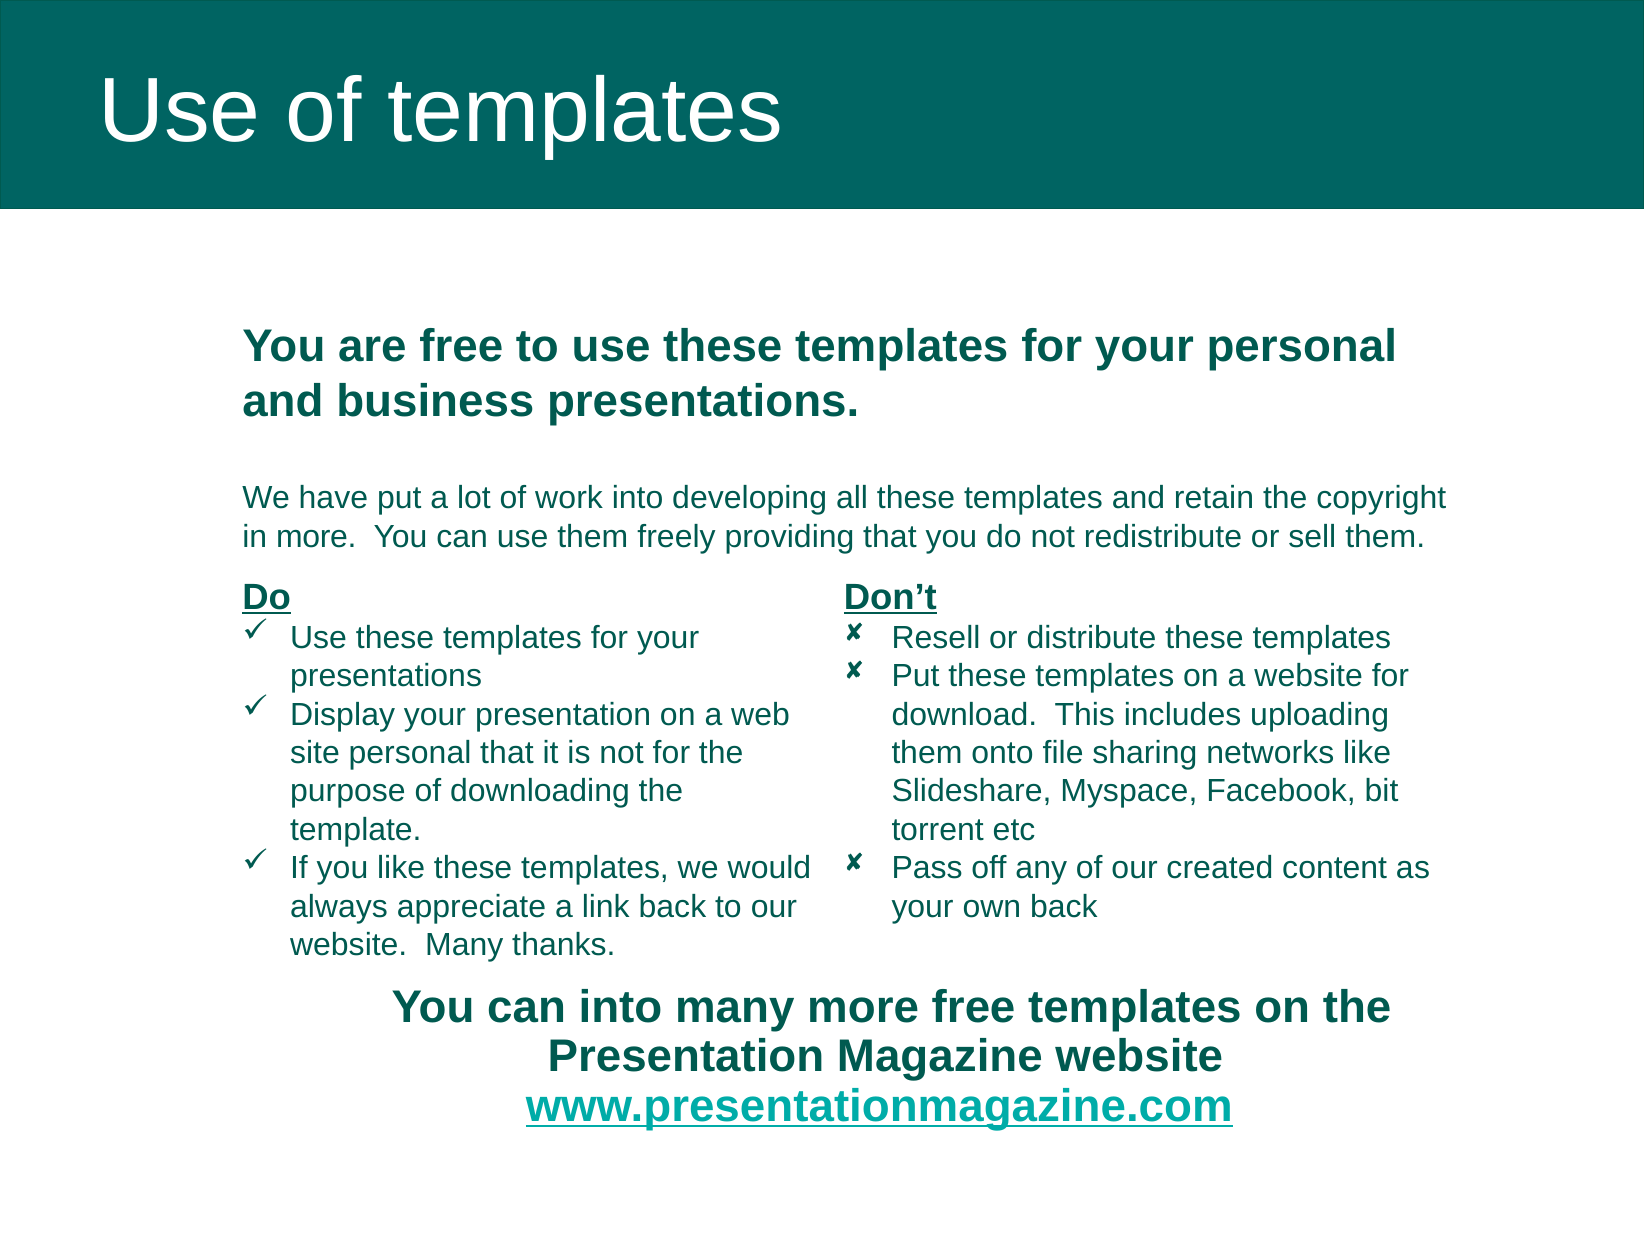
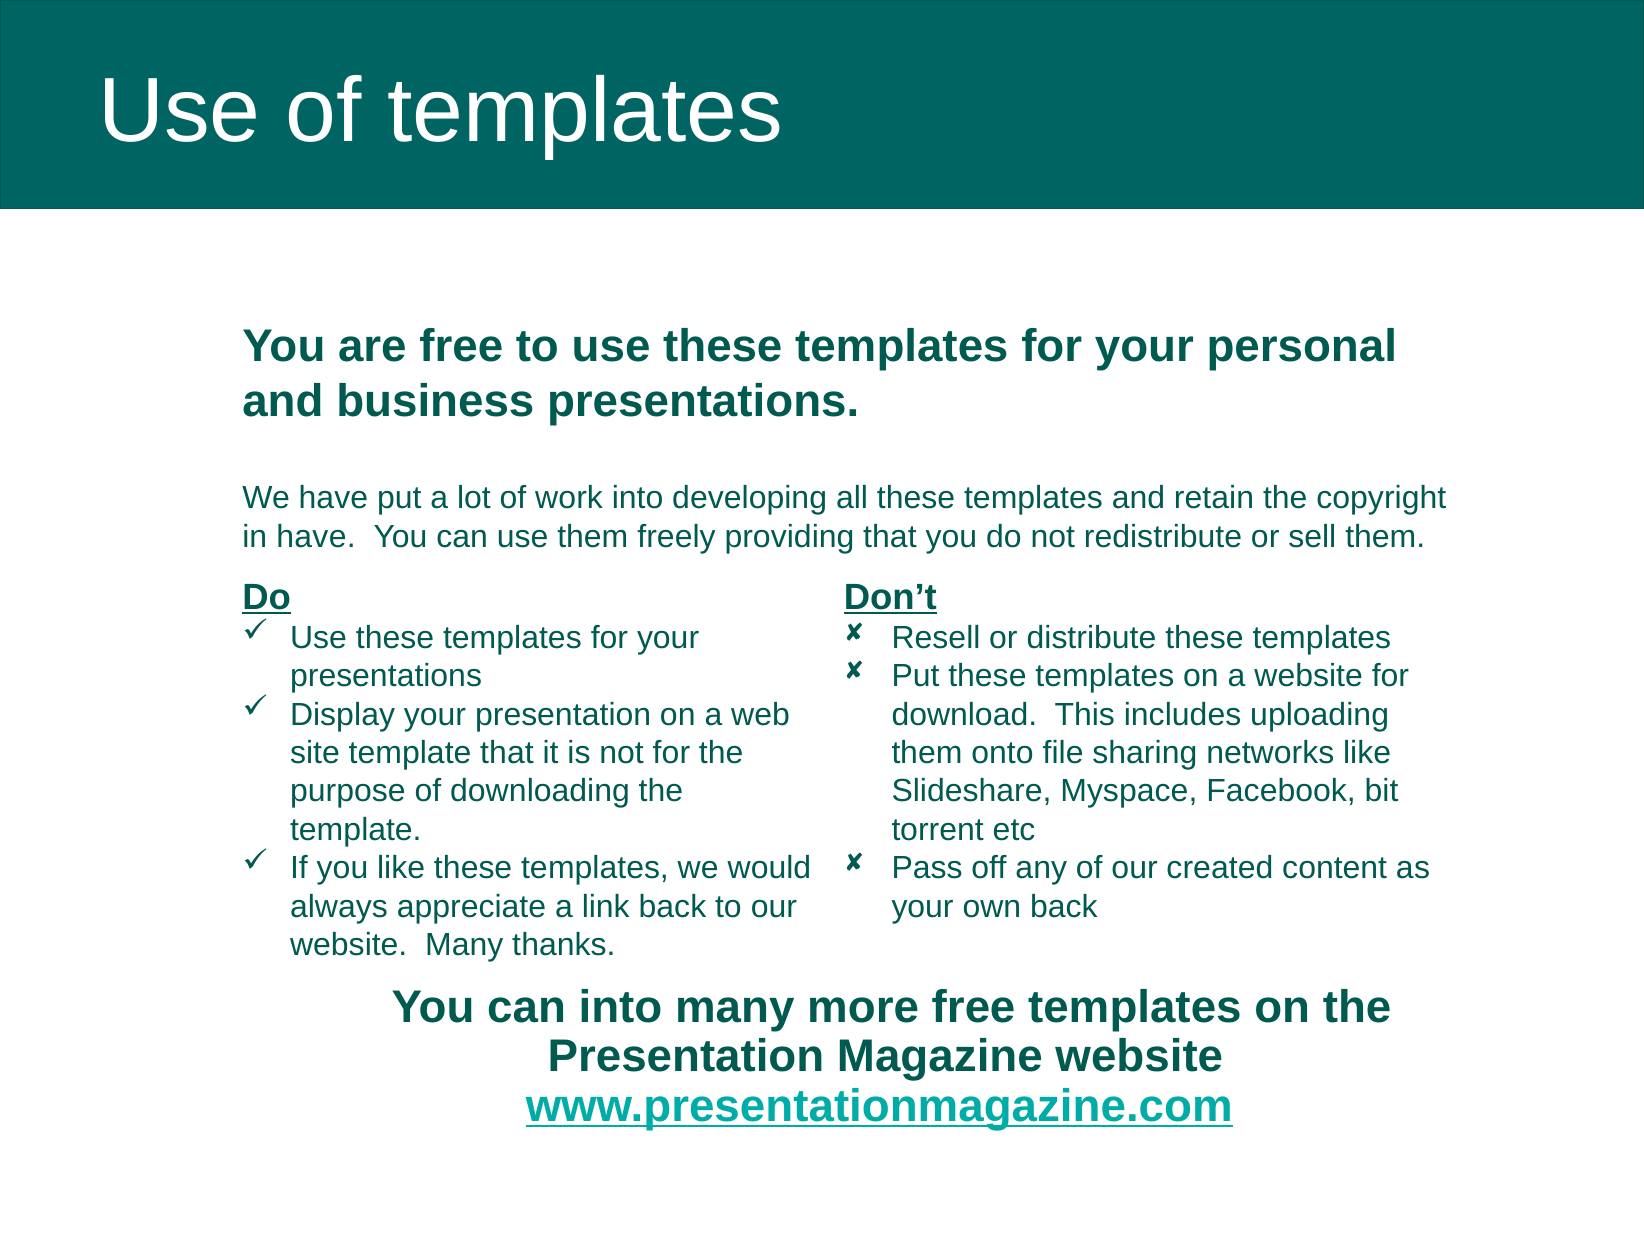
in more: more -> have (316, 537)
site personal: personal -> template (410, 753)
